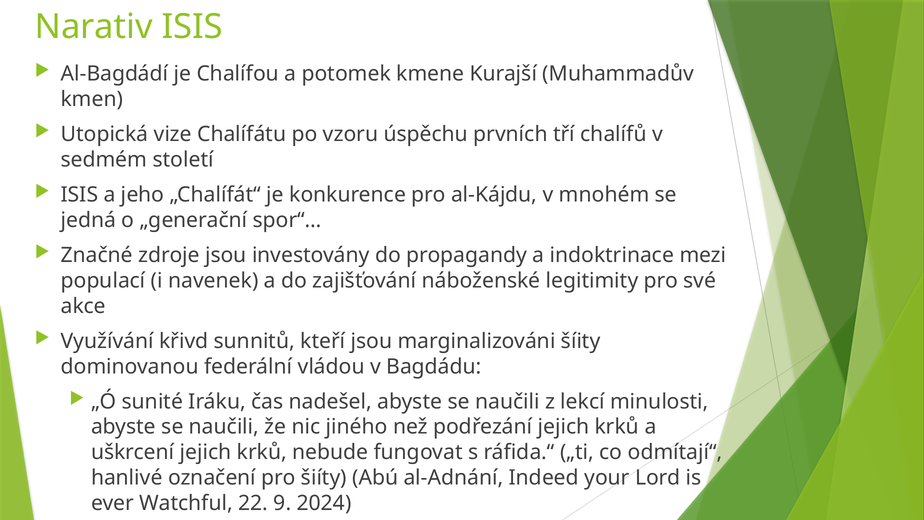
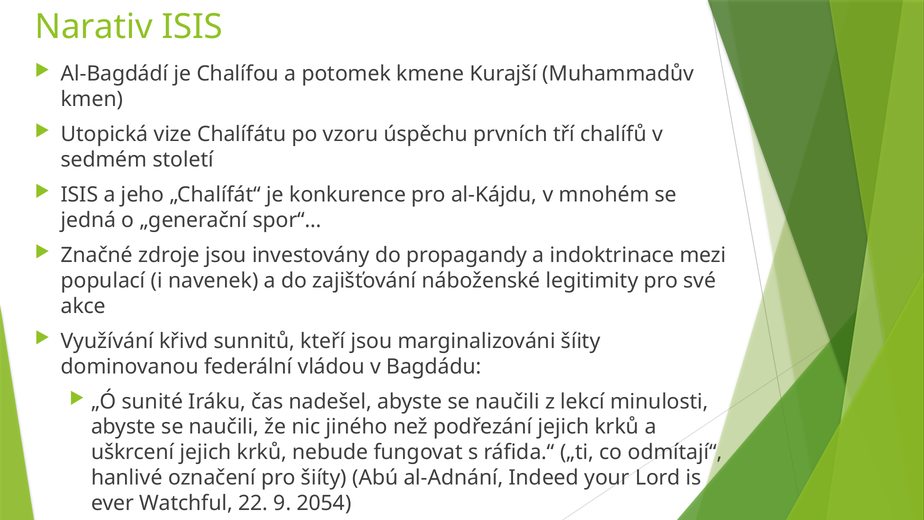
2024: 2024 -> 2054 (324, 503)
